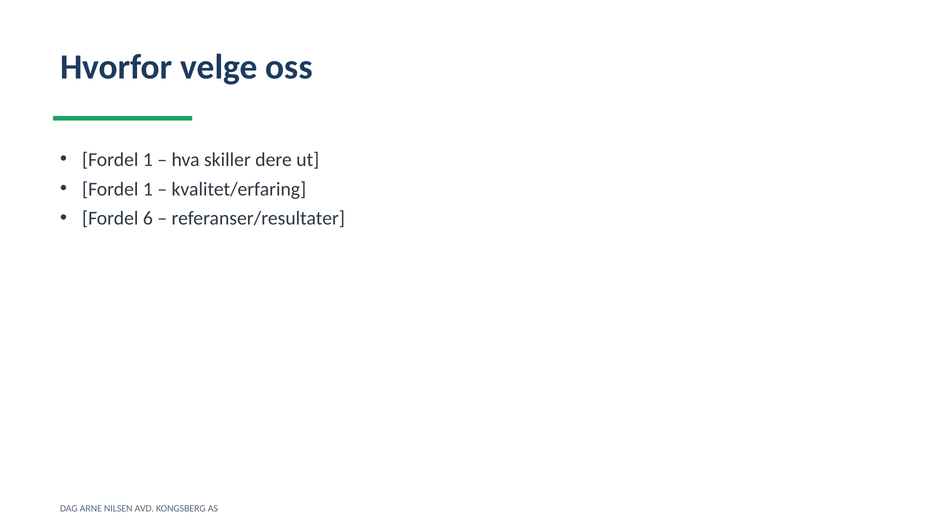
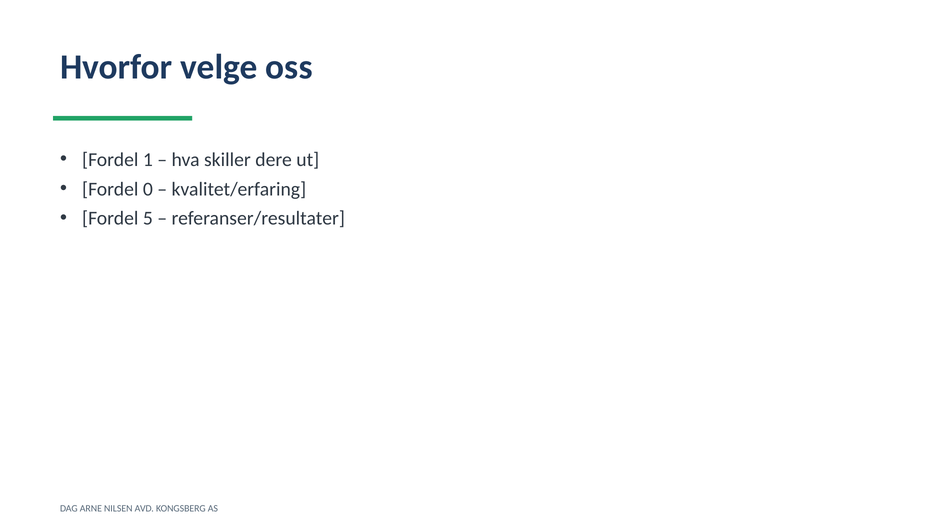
1: 1 -> 0 (148, 189)
6: 6 -> 5 (148, 219)
